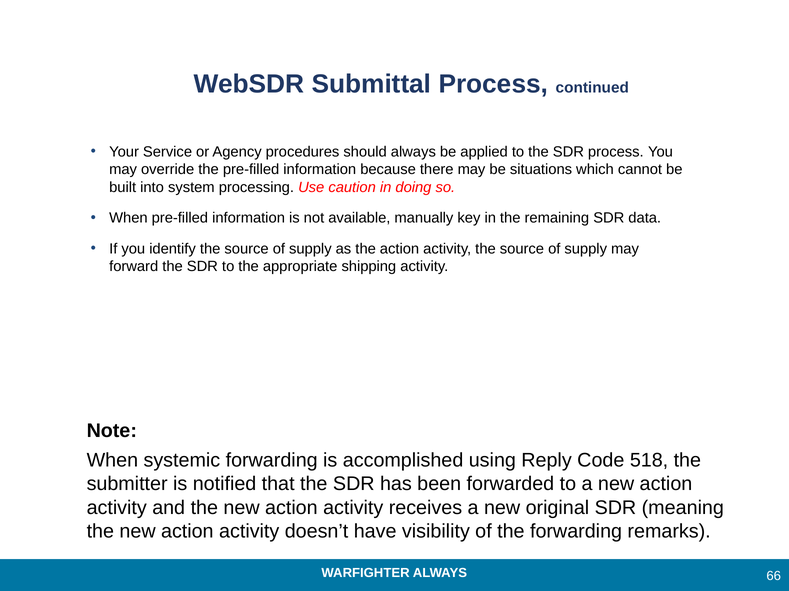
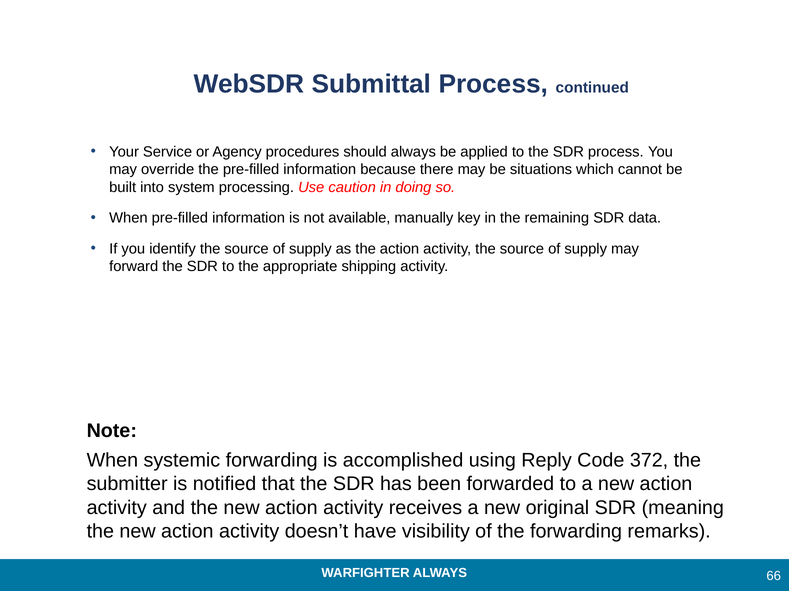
518: 518 -> 372 (649, 461)
